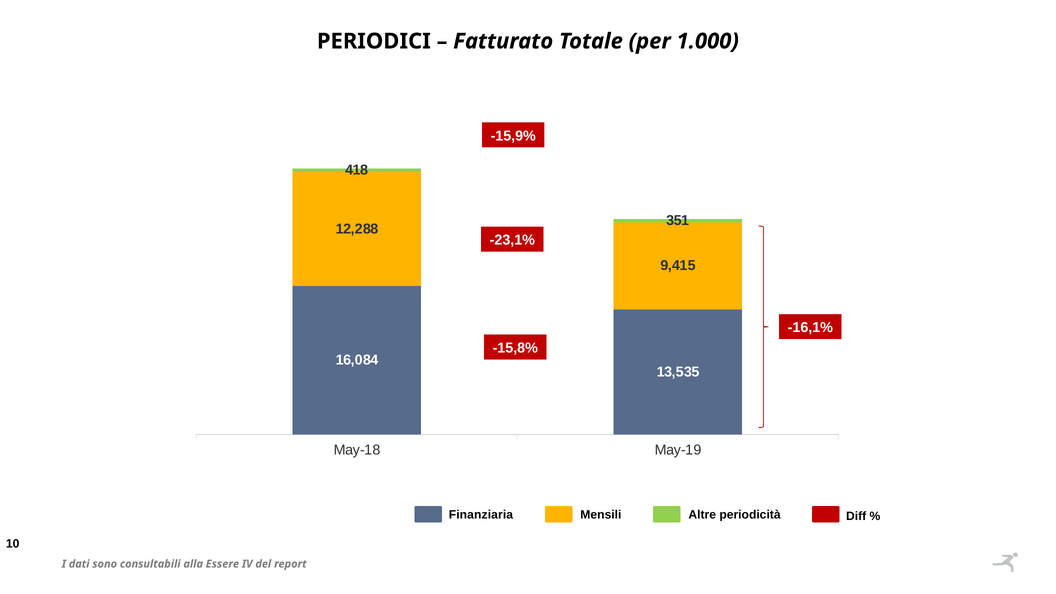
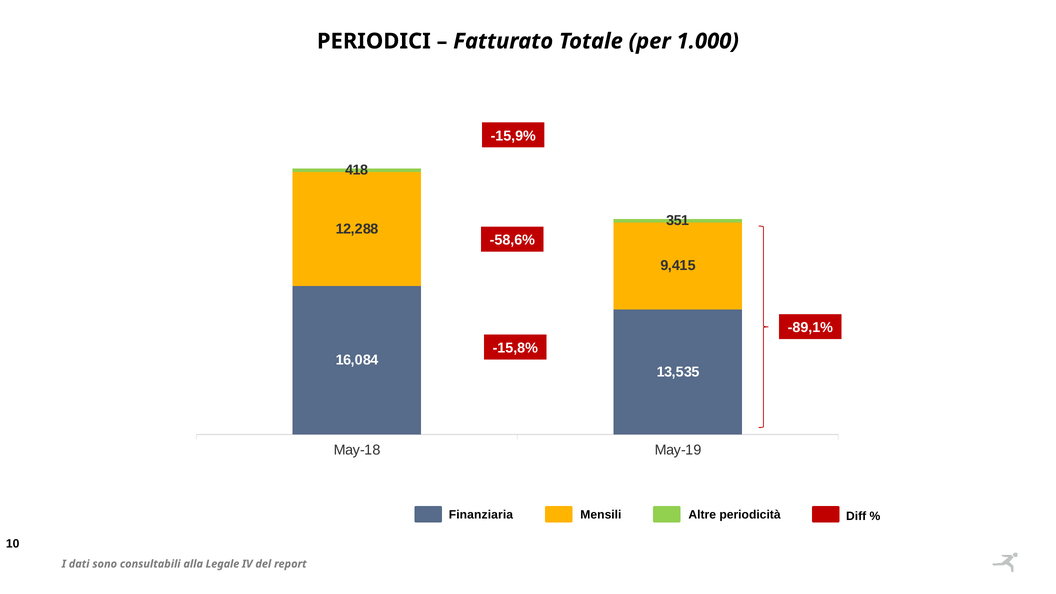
-23,1%: -23,1% -> -58,6% (512, 240)
-16,1%: -16,1% -> -89,1% (810, 328)
Essere: Essere -> Legale (222, 564)
